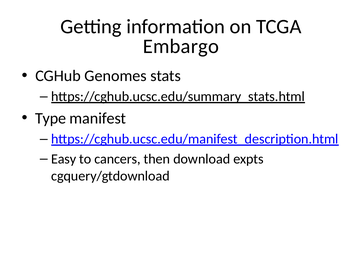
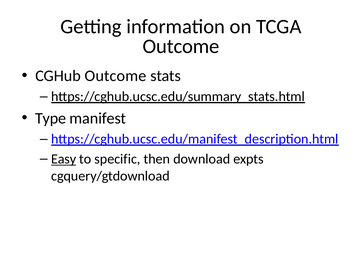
Embargo: Embargo -> Outcome (181, 46)
CGHub Genomes: Genomes -> Outcome (116, 76)
Easy underline: none -> present (64, 159)
cancers: cancers -> specific (117, 159)
